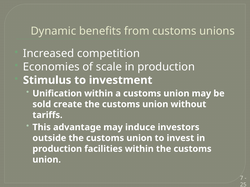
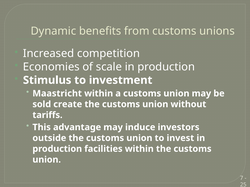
Unification: Unification -> Maastricht (57, 94)
